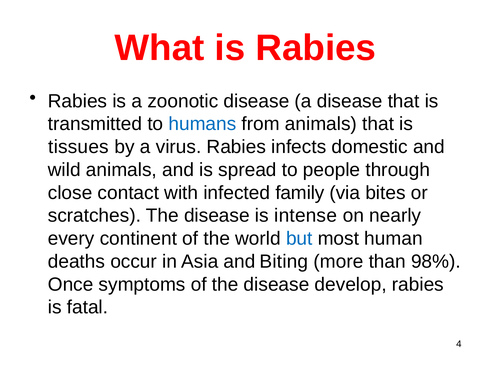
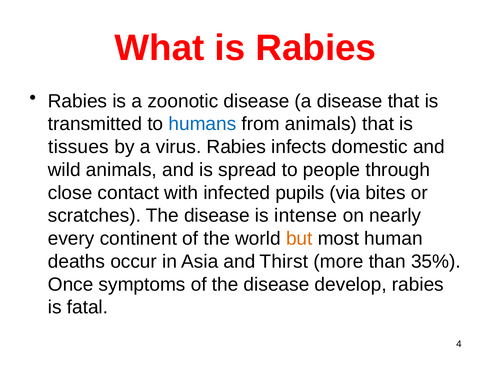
family: family -> pupils (300, 193)
but colour: blue -> orange (299, 239)
Biting: Biting -> Thirst (284, 262)
98%: 98% -> 35% (436, 262)
